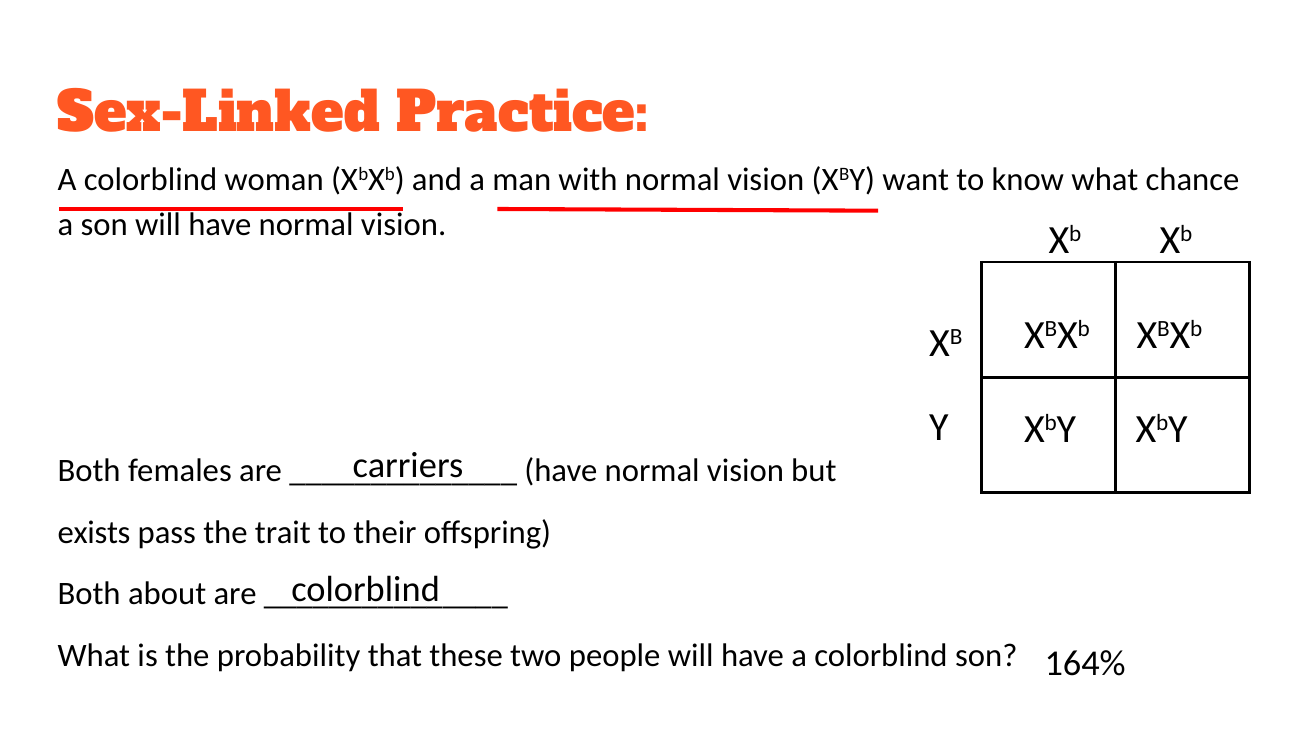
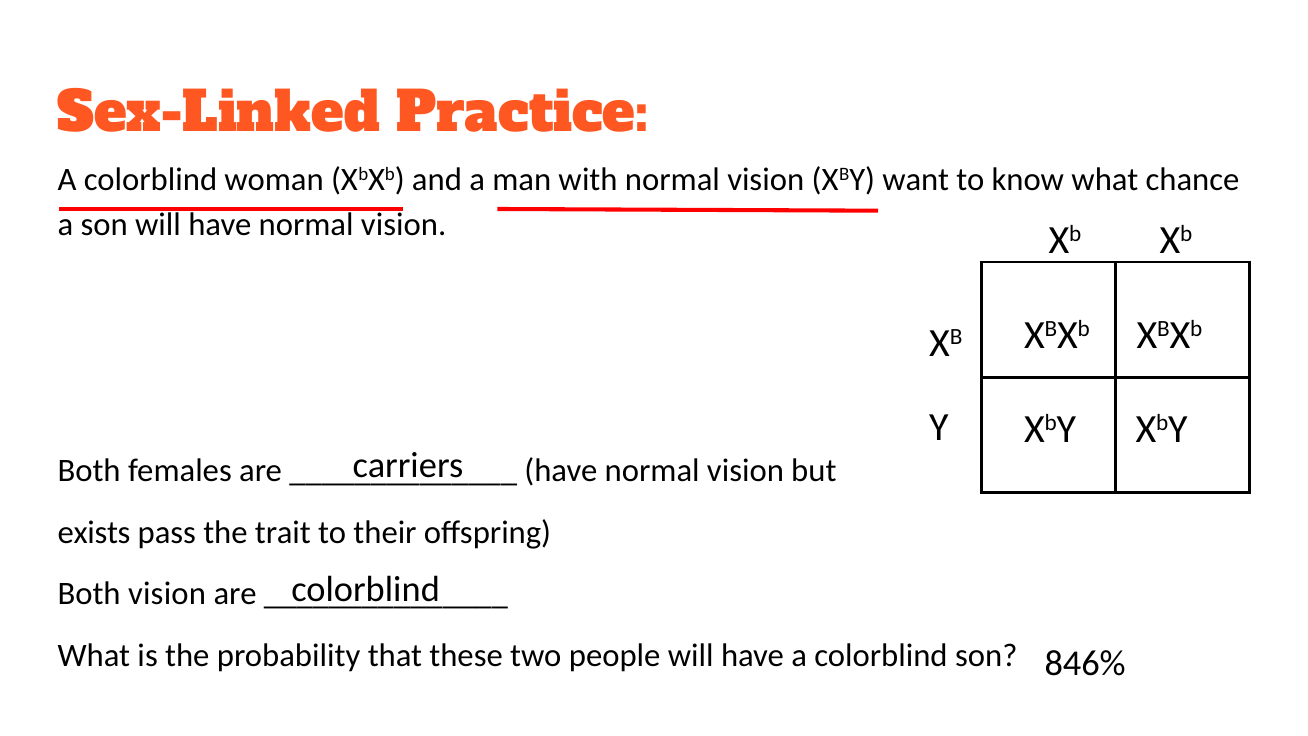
Both about: about -> vision (167, 594)
164%: 164% -> 846% (1085, 663)
